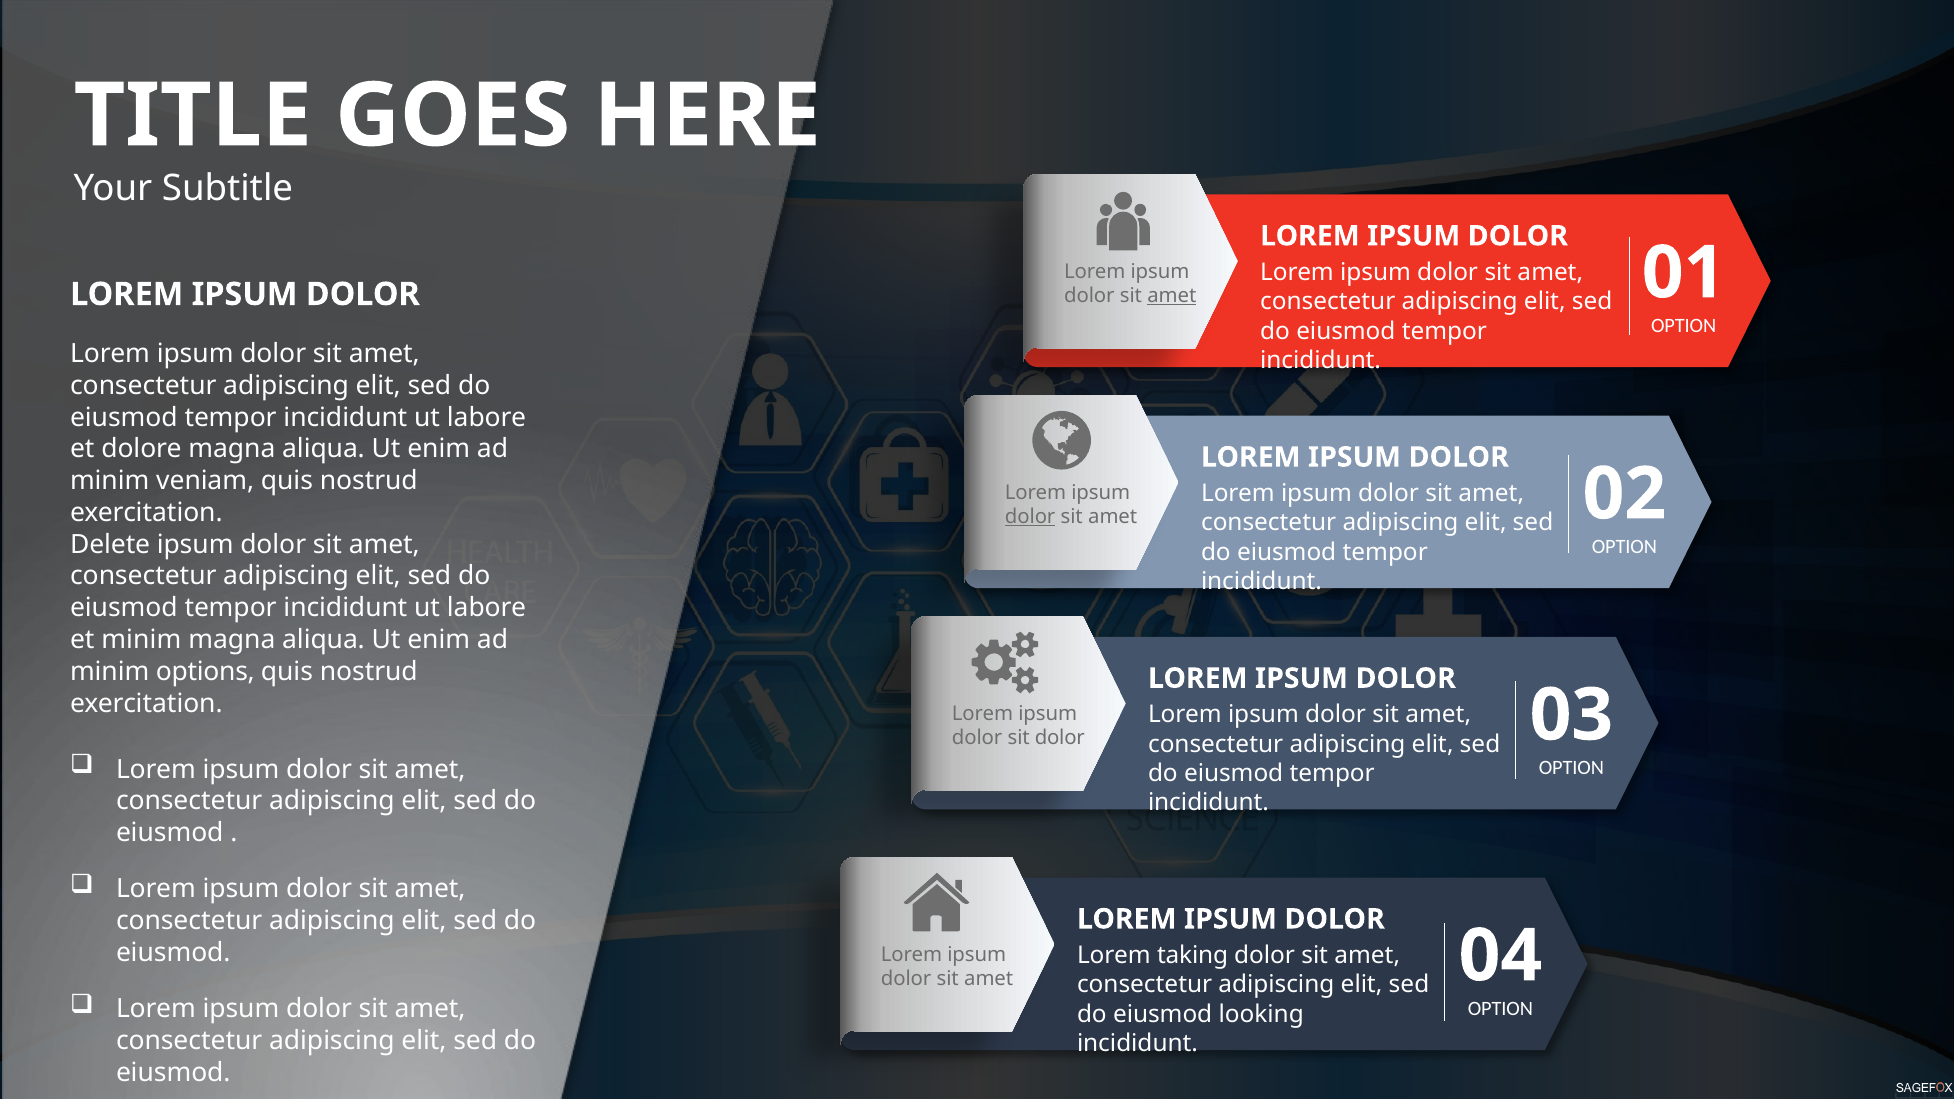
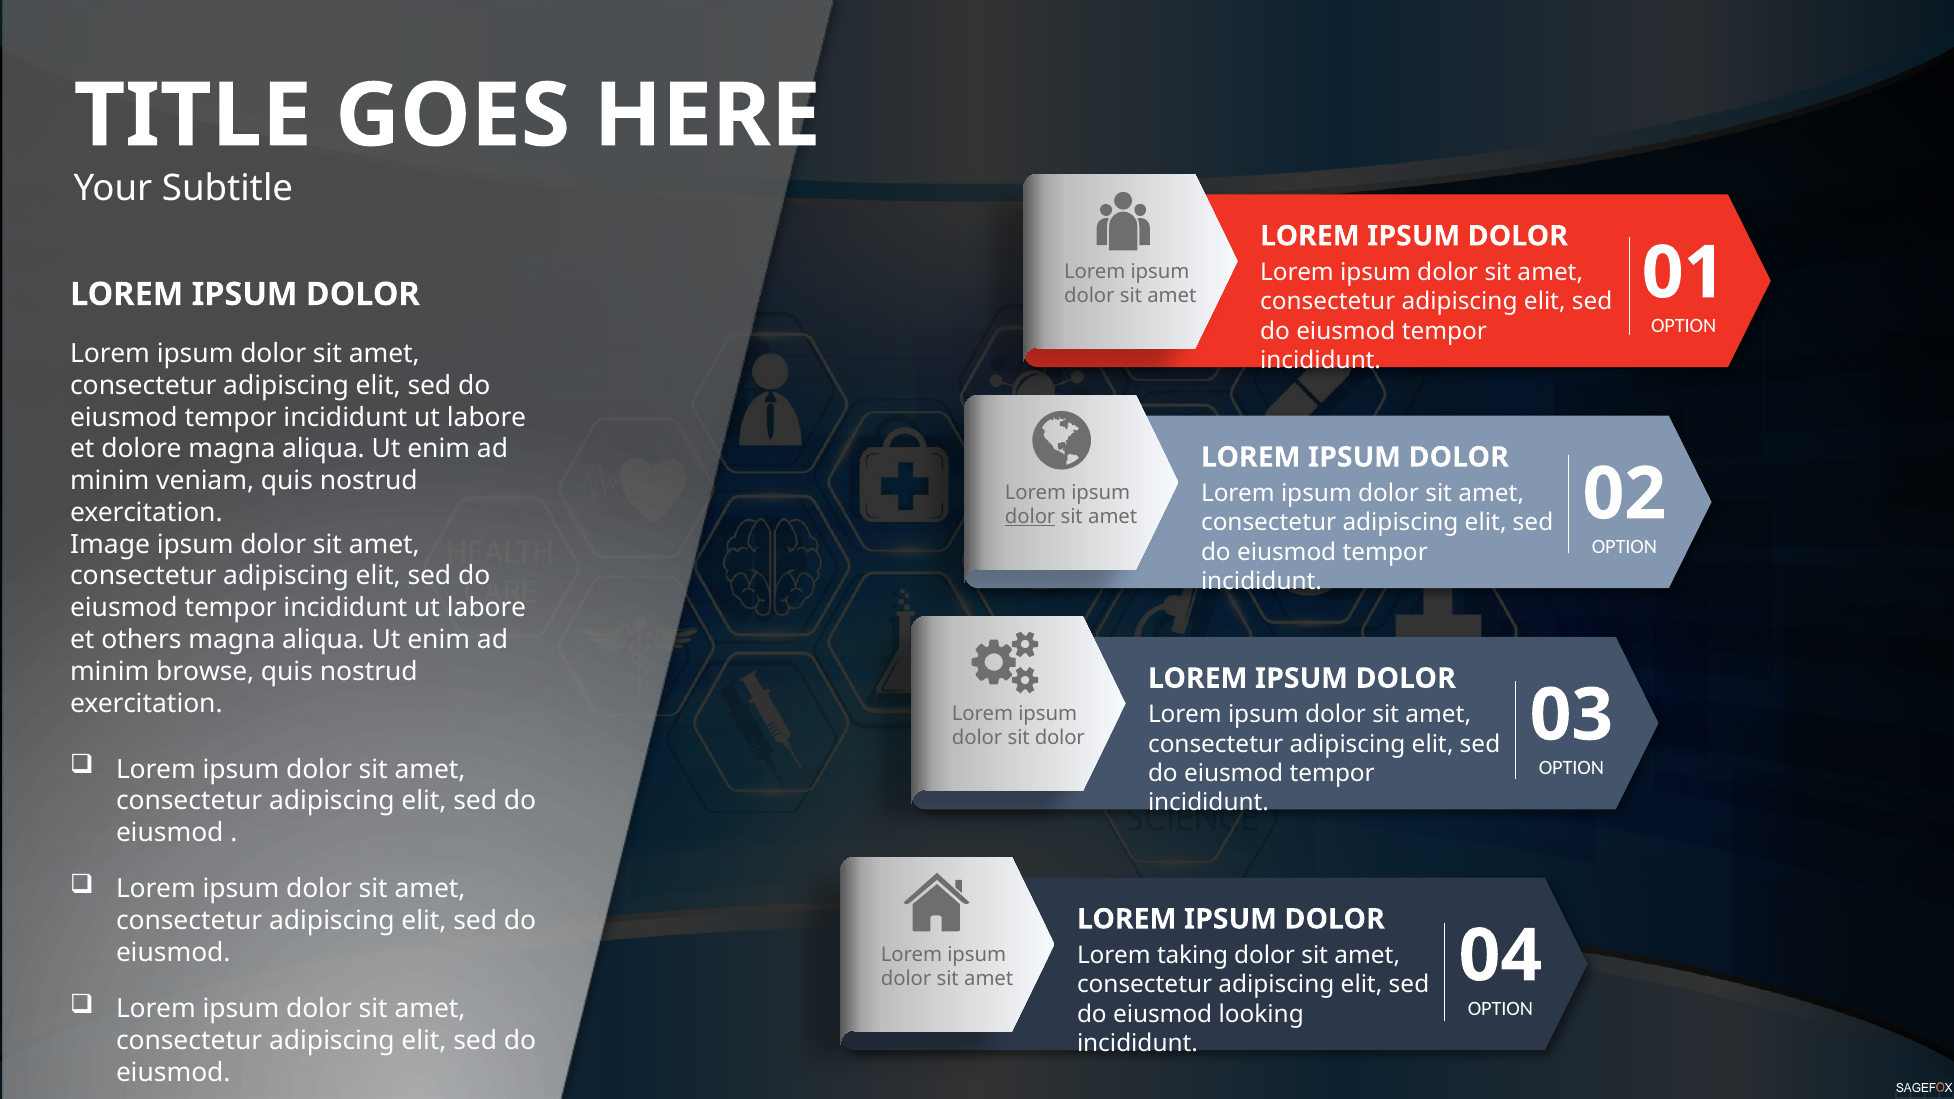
amet underline: present -> none (1172, 296)
Delete: Delete -> Image (110, 545)
et minim: minim -> others (141, 640)
options: options -> browse (205, 672)
